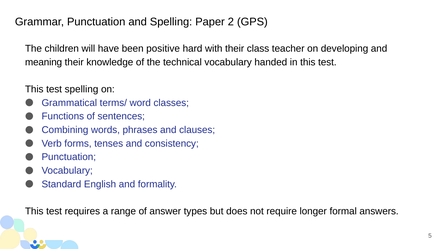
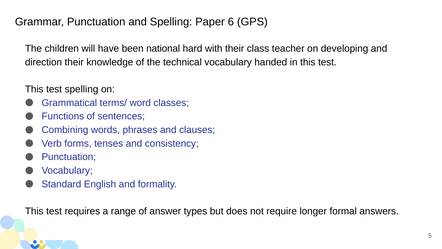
2: 2 -> 6 (231, 22)
positive: positive -> national (163, 48)
meaning: meaning -> direction (44, 62)
